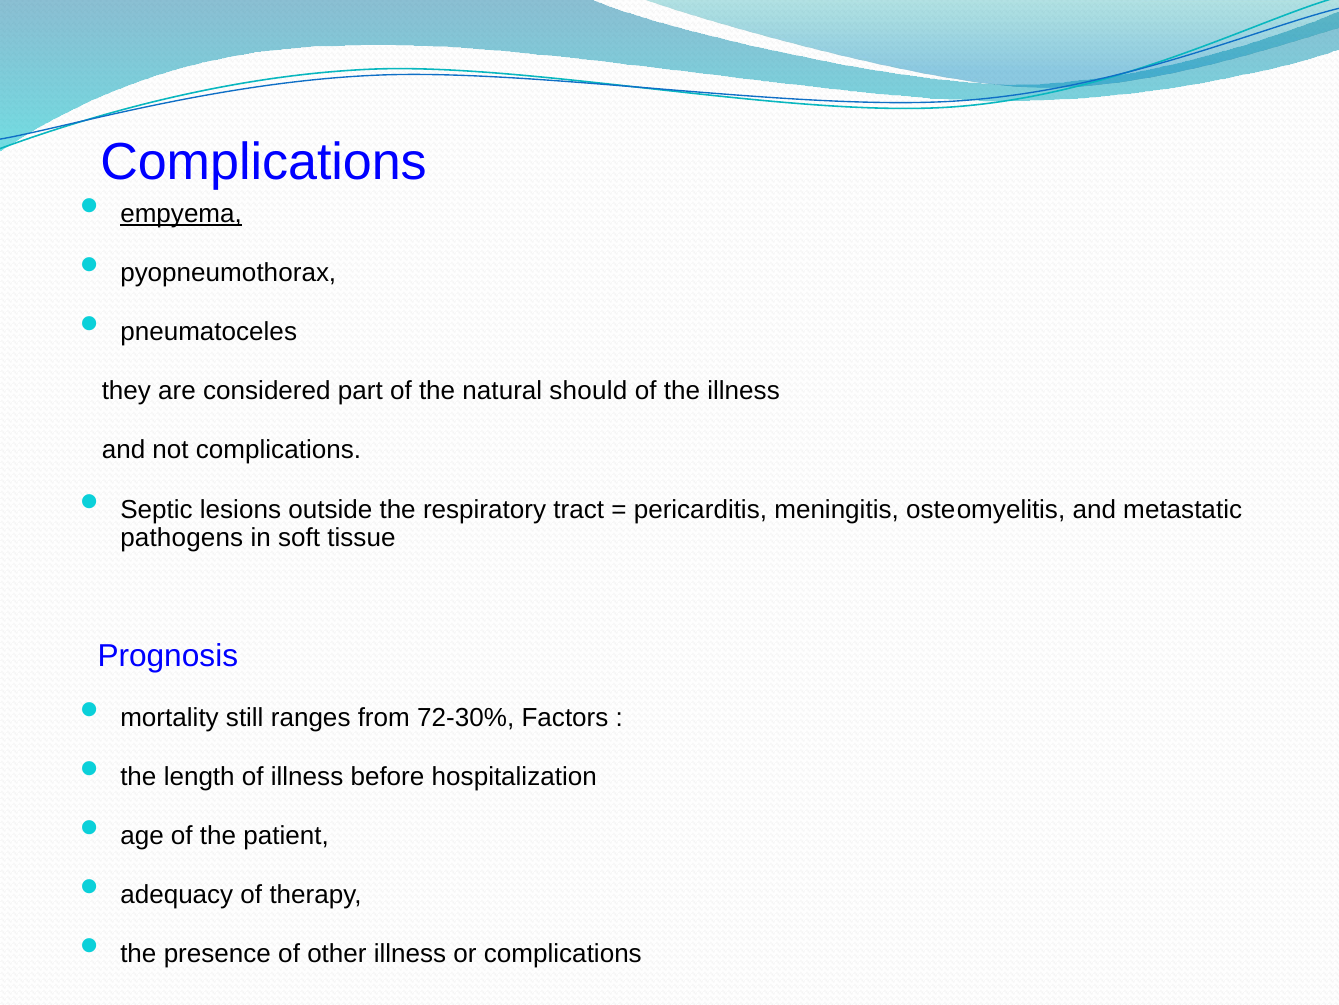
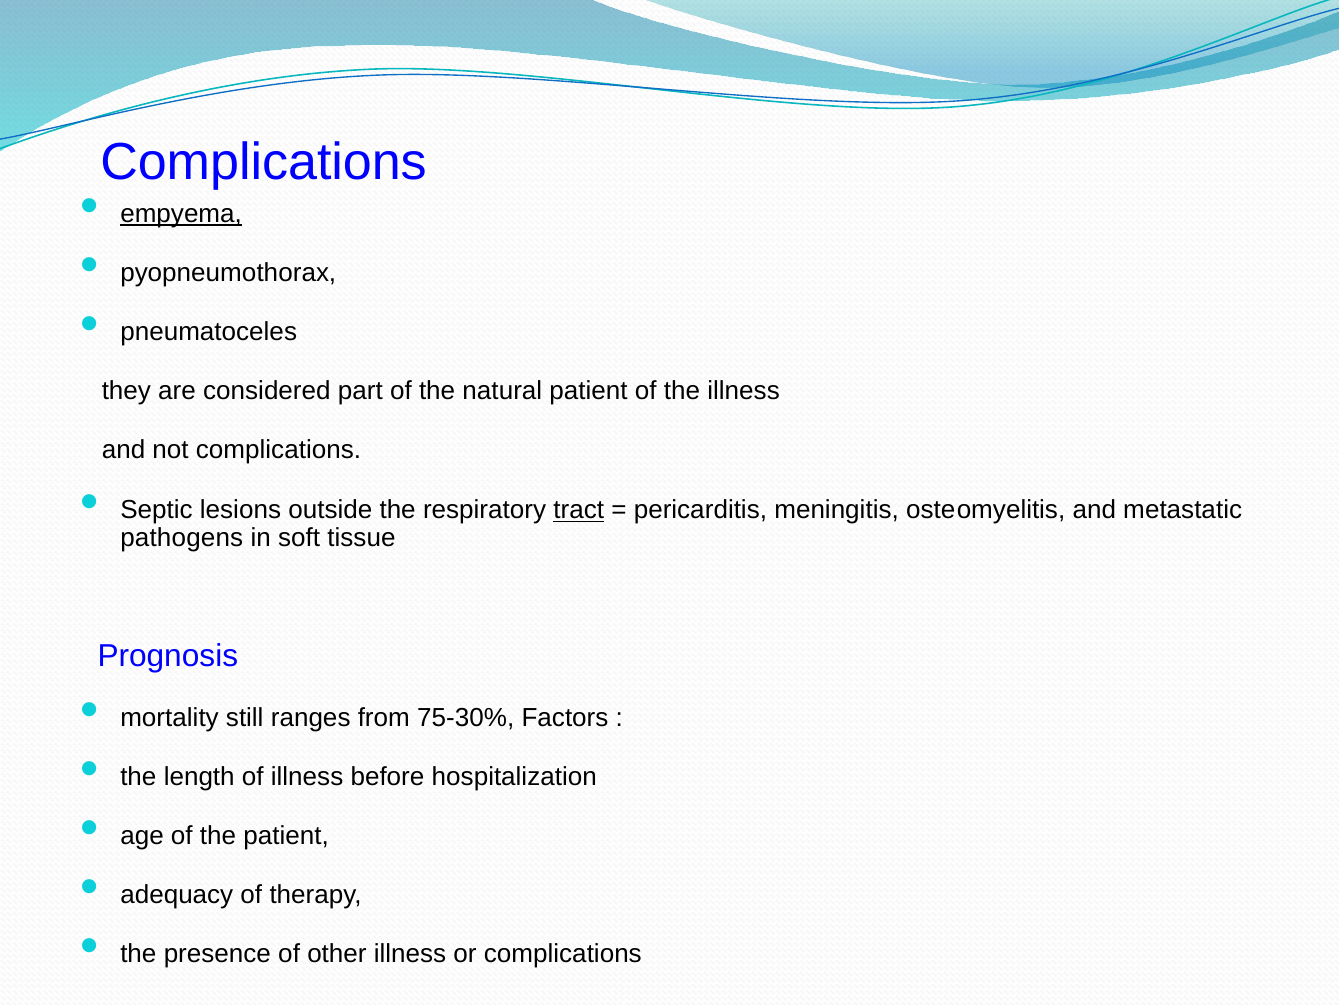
natural should: should -> patient (588, 391)
tract underline: none -> present (579, 510)
72-30%: 72-30% -> 75-30% (466, 717)
